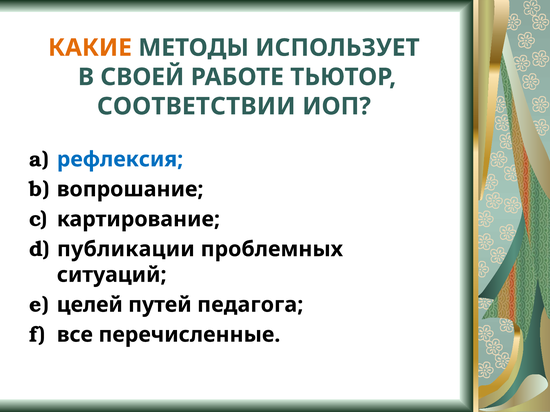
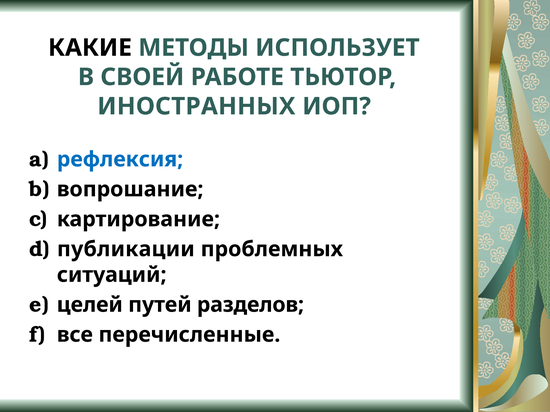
КАКИЕ colour: orange -> black (90, 48)
СООТВЕТСТВИИ: СООТВЕТСТВИИ -> ИНОСТРАННЫХ (196, 106)
педагога: педагога -> разделов (250, 305)
